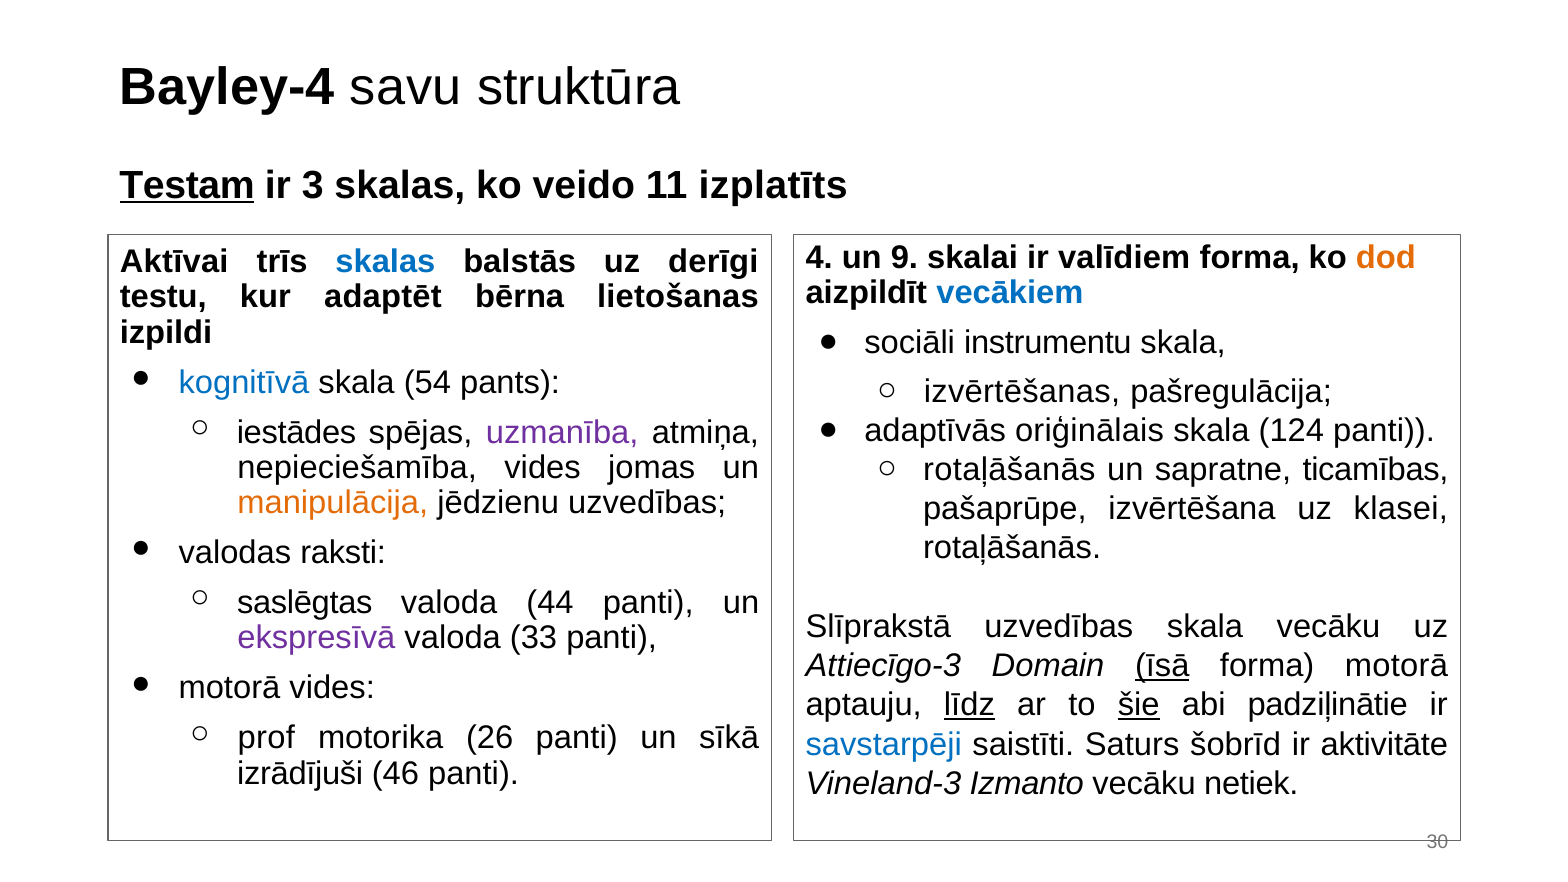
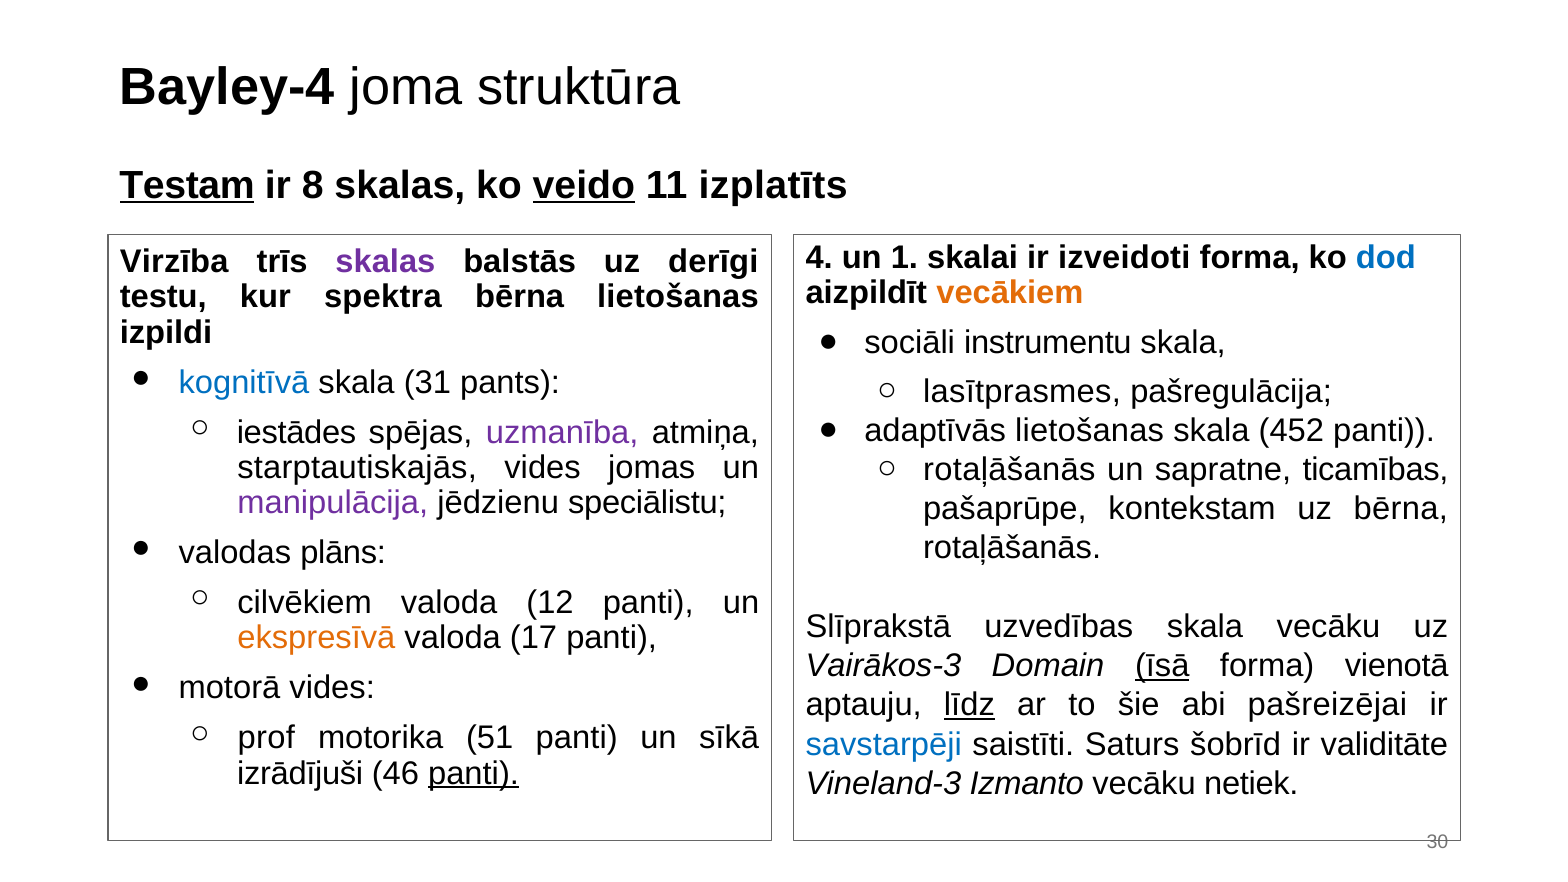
savu: savu -> joma (406, 88)
3: 3 -> 8 (313, 185)
veido underline: none -> present (584, 185)
9: 9 -> 1 (904, 257)
valīdiem: valīdiem -> izveidoti (1124, 257)
dod colour: orange -> blue (1386, 257)
Aktīvai: Aktīvai -> Virzība (174, 262)
skalas colour: blue -> purple (385, 262)
vecākiem colour: blue -> orange (1010, 293)
adaptēt: adaptēt -> spektra (383, 297)
54: 54 -> 31 (427, 382)
izvērtēšanas: izvērtēšanas -> lasītprasmes (1022, 391)
adaptīvās oriģinālais: oriģinālais -> lietošanas (1090, 431)
124: 124 -> 452 (1291, 431)
nepieciešamība: nepieciešamība -> starptautiskajās (357, 468)
manipulācija colour: orange -> purple (333, 503)
jēdzienu uzvedības: uzvedības -> speciālistu (647, 503)
izvērtēšana: izvērtēšana -> kontekstam (1192, 509)
uz klasei: klasei -> bērna (1401, 509)
raksti: raksti -> plāns (343, 553)
saslēgtas: saslēgtas -> cilvēkiem (305, 603)
44: 44 -> 12 (550, 603)
ekspresīvā colour: purple -> orange (316, 638)
33: 33 -> 17 (534, 638)
Attiecīgo-3: Attiecīgo-3 -> Vairākos-3 (883, 666)
forma motorā: motorā -> vienotā (1397, 666)
šie underline: present -> none (1139, 705)
padziļinātie: padziļinātie -> pašreizējai (1327, 705)
26: 26 -> 51 (490, 738)
aktivitāte: aktivitāte -> validitāte (1384, 744)
panti underline: none -> present (474, 773)
